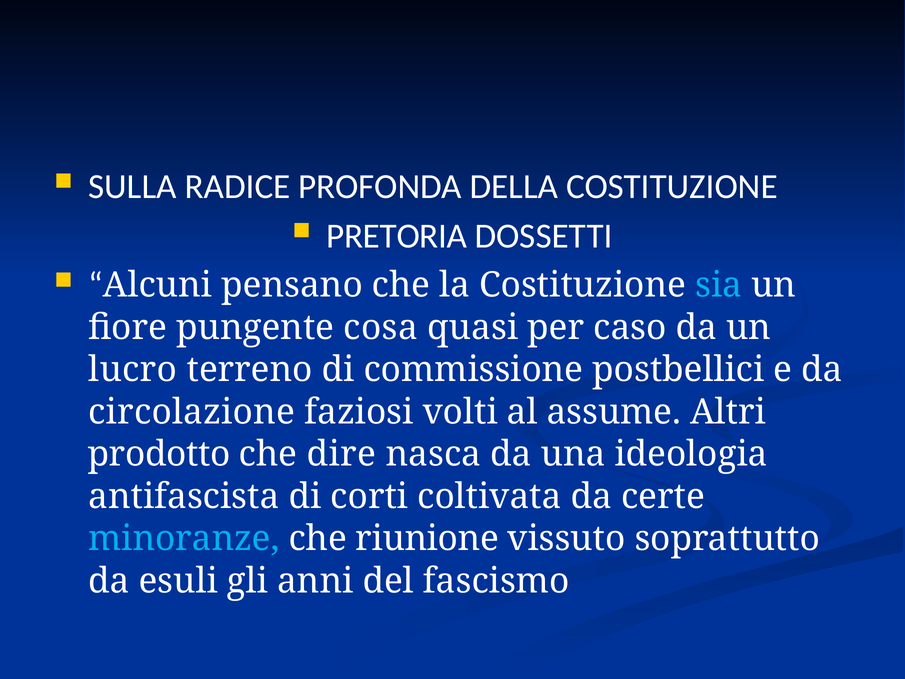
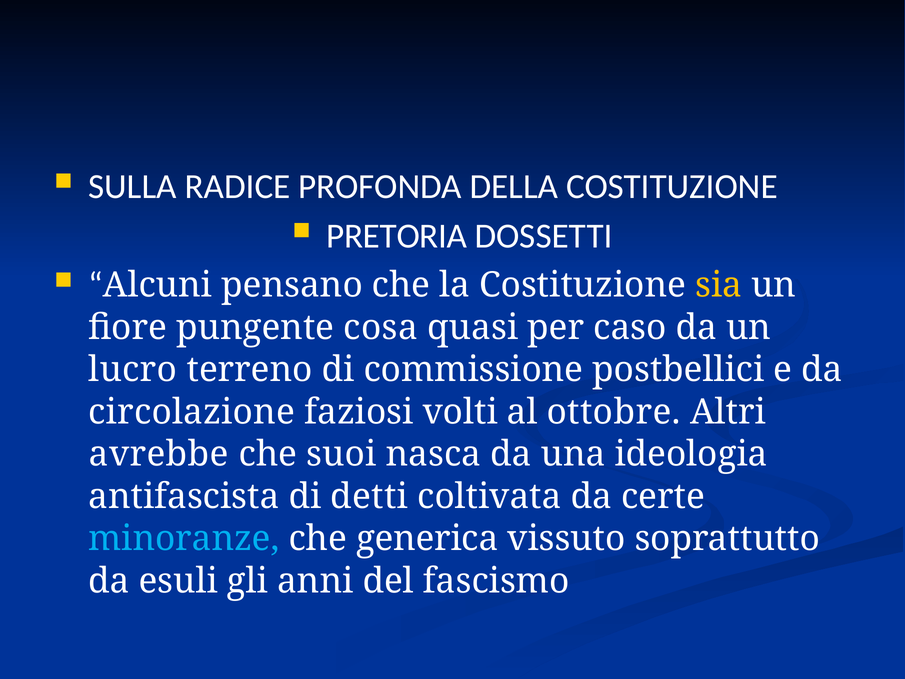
sia colour: light blue -> yellow (719, 285)
assume: assume -> ottobre (614, 412)
prodotto: prodotto -> avrebbe (159, 454)
dire: dire -> suoi (341, 454)
corti: corti -> detti (369, 496)
riunione: riunione -> generica (427, 539)
